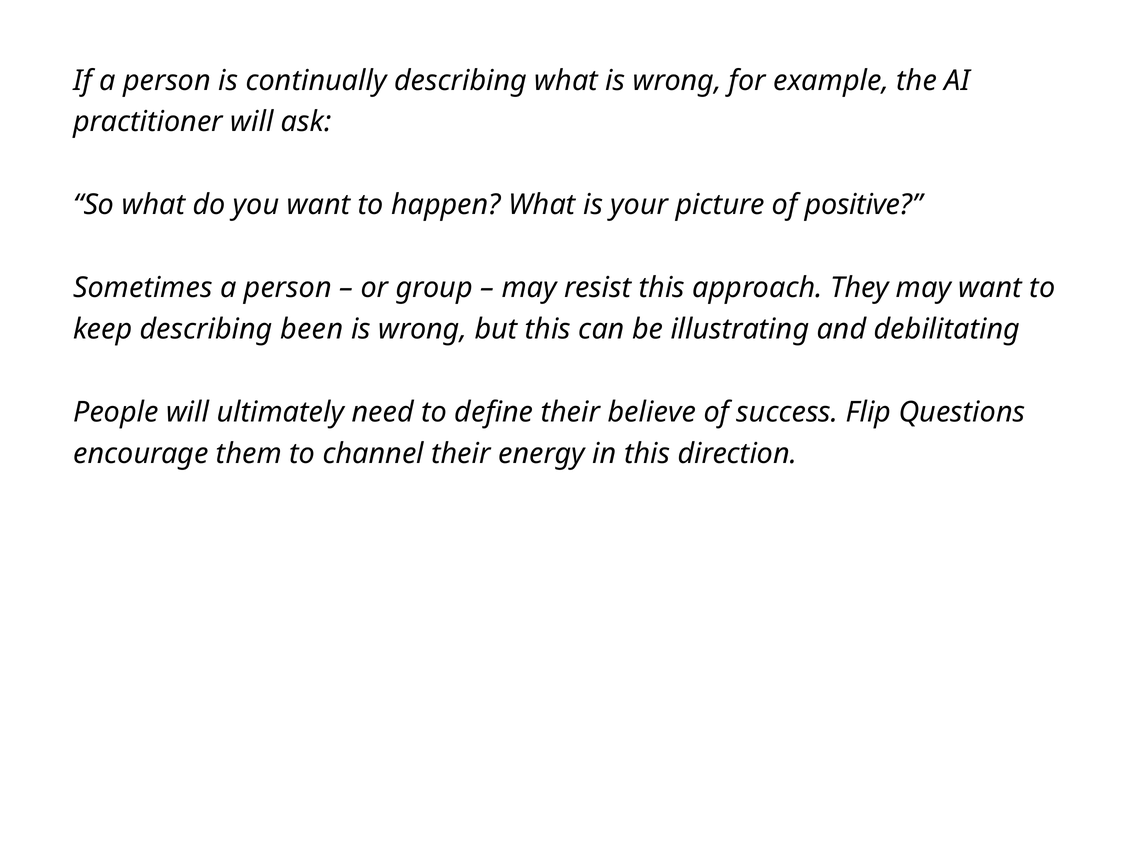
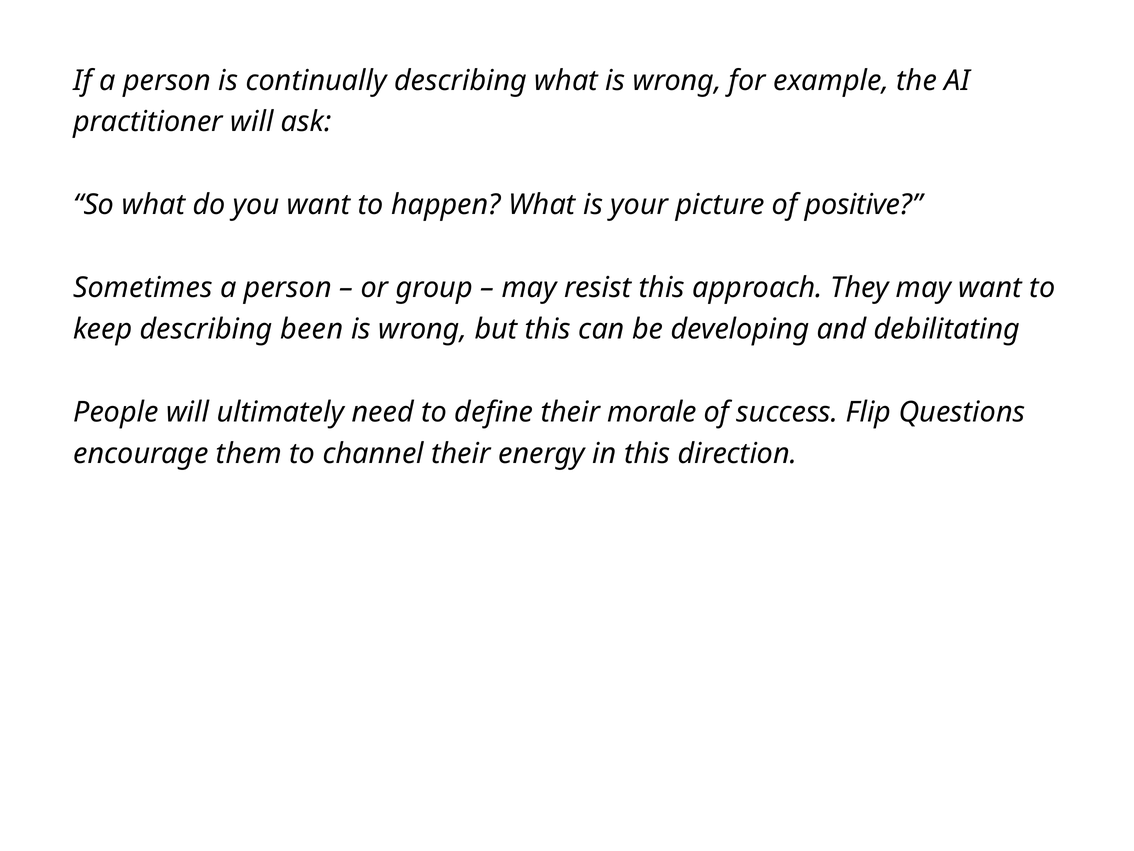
illustrating: illustrating -> developing (740, 329)
believe: believe -> morale (652, 412)
